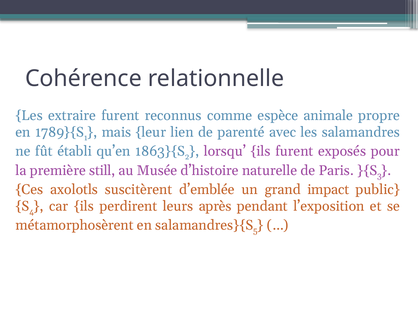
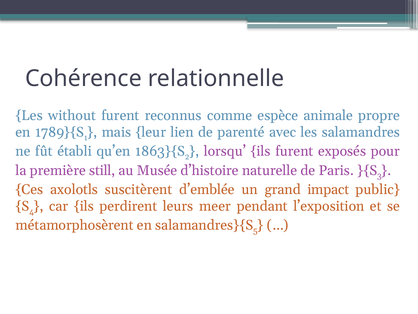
extraire: extraire -> without (72, 115)
après: après -> meer (215, 206)
